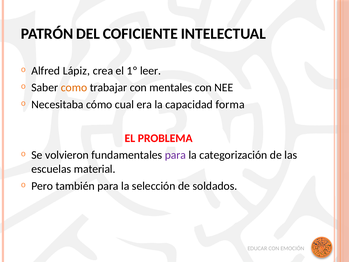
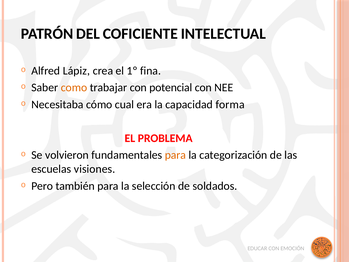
leer: leer -> fina (151, 71)
mentales: mentales -> potencial (171, 87)
para colour: purple -> orange (175, 155)
material: material -> visiones (95, 169)
